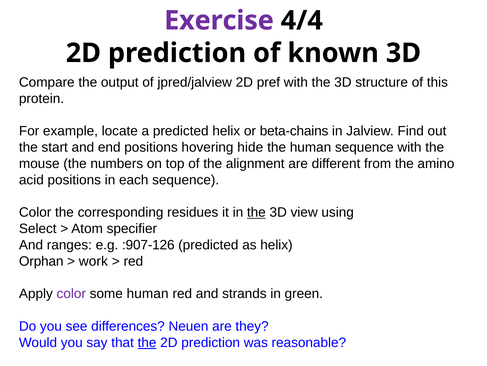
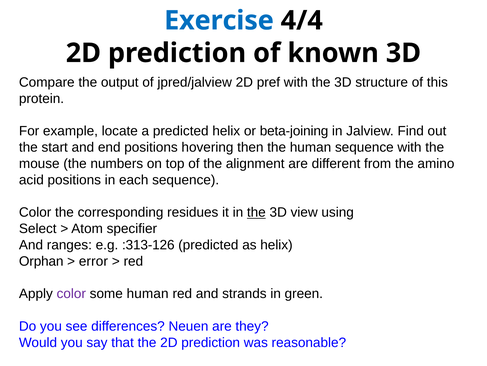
Exercise colour: purple -> blue (219, 21)
beta-chains: beta-chains -> beta-joining (294, 131)
hide: hide -> then (250, 147)
:907-126: :907-126 -> :313-126 (148, 245)
work: work -> error (93, 261)
the underline: present -> none (147, 342)
